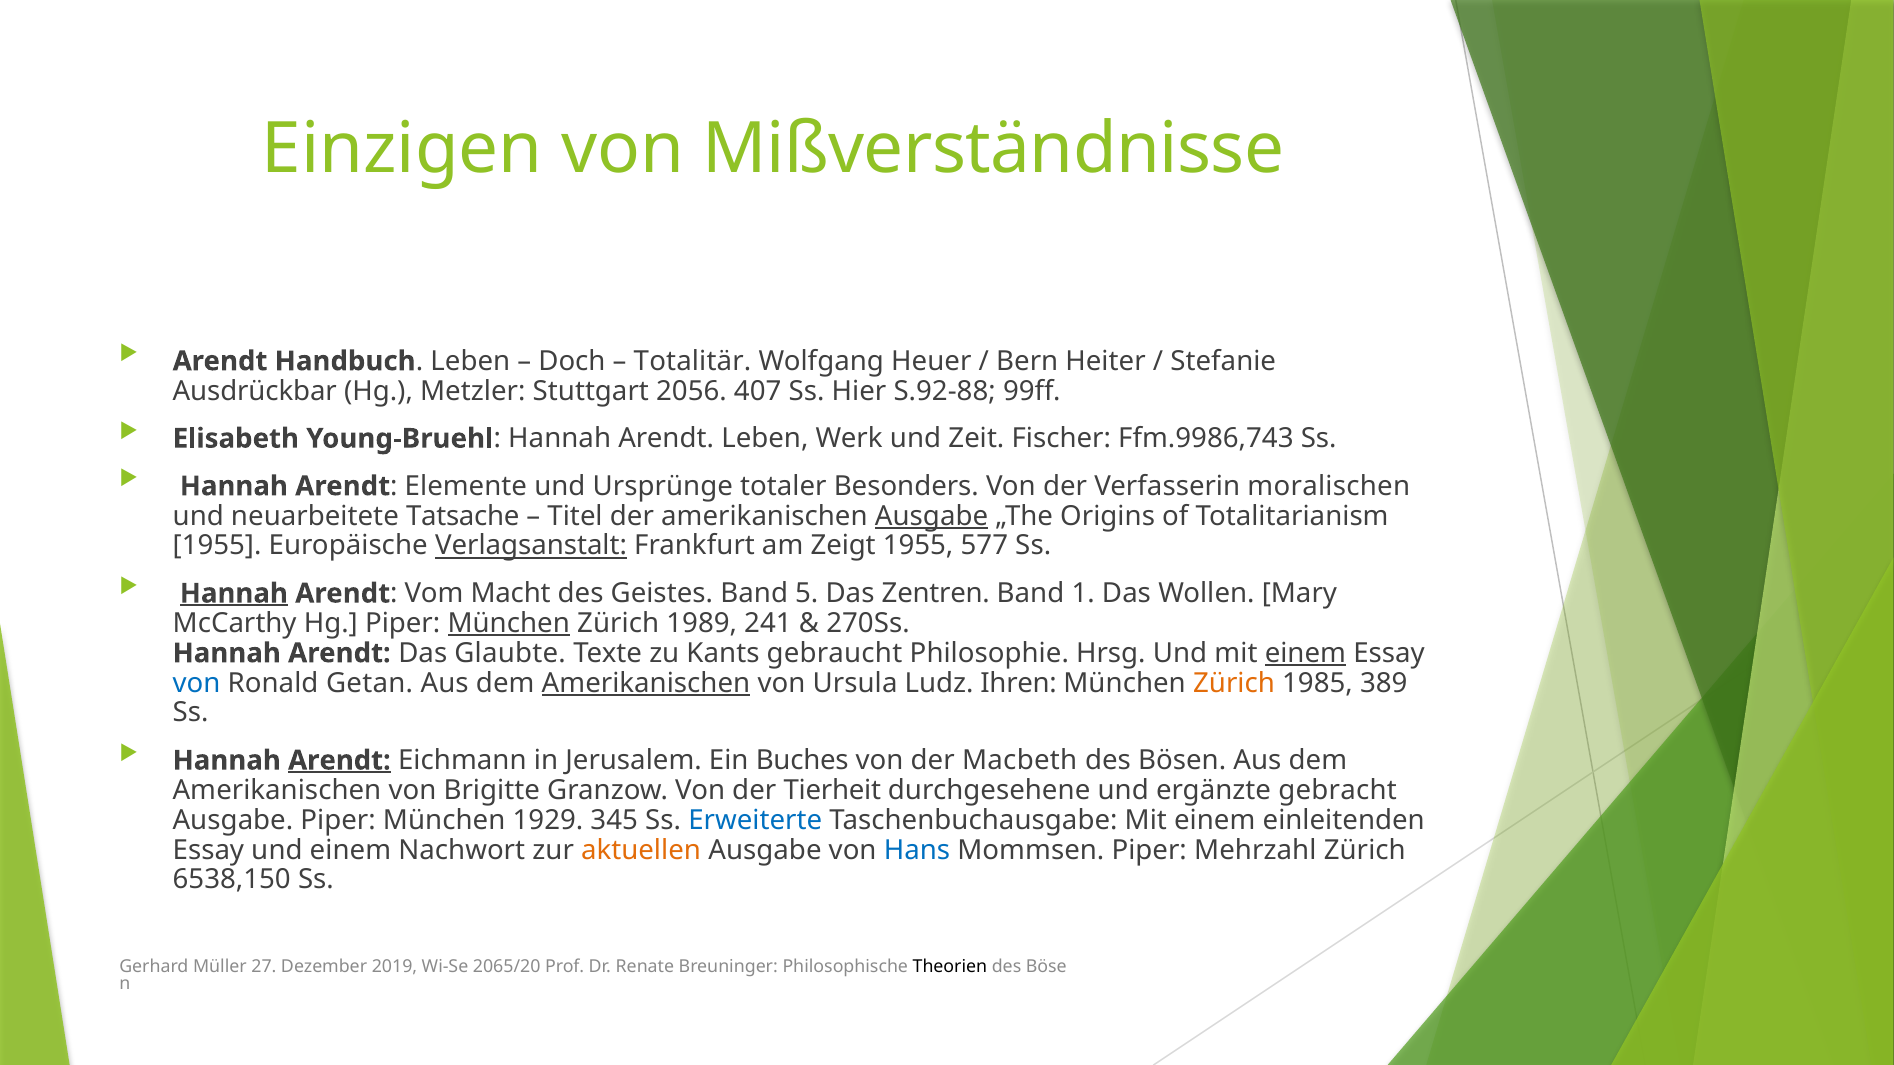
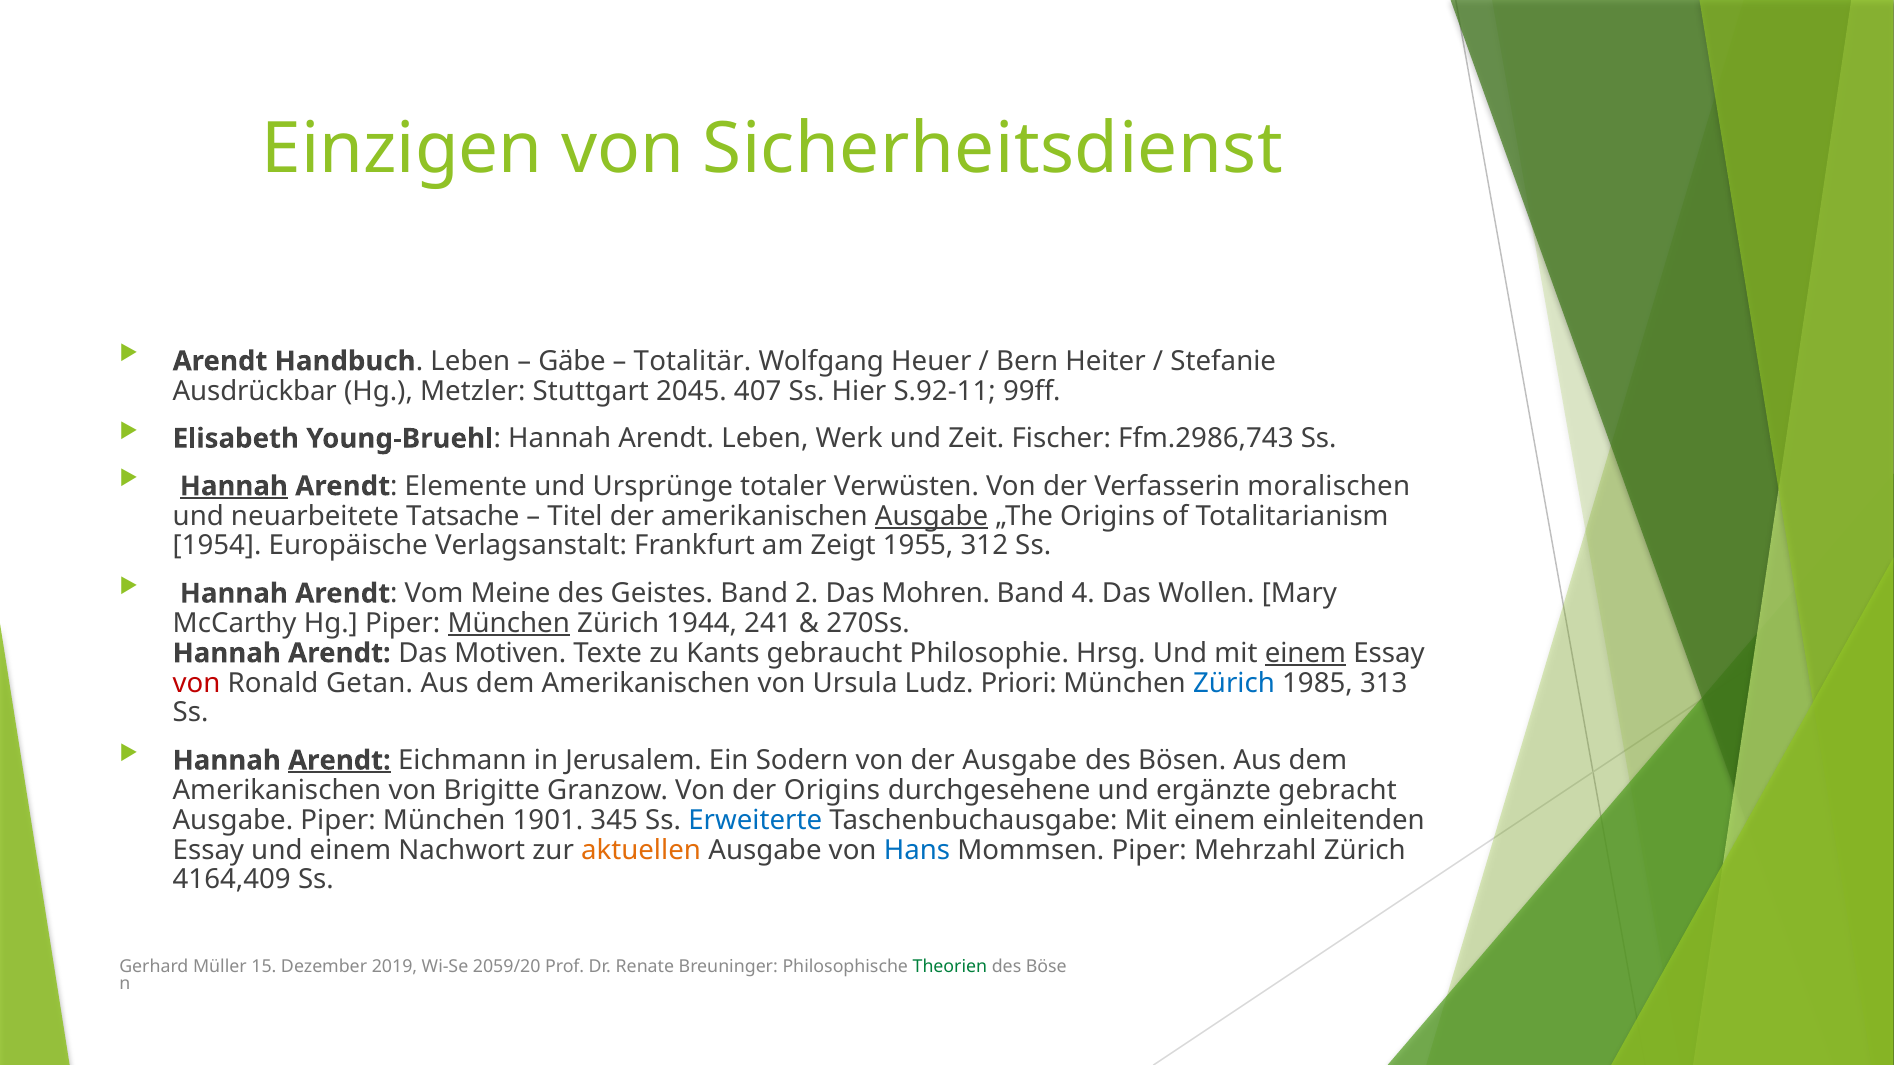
Mißverständnisse: Mißverständnisse -> Sicherheitsdienst (993, 149)
Doch: Doch -> Gäbe (572, 361)
2056: 2056 -> 2045 (691, 391)
S.92-88: S.92-88 -> S.92-11 (945, 391)
Ffm.9986,743: Ffm.9986,743 -> Ffm.2986,743 (1206, 439)
Hannah underline: none -> present (234, 486)
Besonders: Besonders -> Verwüsten (906, 486)
1955: 1955 -> 1954 (217, 546)
Verlagsanstalt underline: present -> none (531, 546)
577: 577 -> 312 (984, 546)
Hannah underline: present -> none (234, 594)
Macht: Macht -> Meine (511, 594)
5: 5 -> 2 (807, 594)
Zentren: Zentren -> Mohren (936, 594)
1: 1 -> 4 (1083, 594)
1989: 1989 -> 1944 (702, 624)
Glaubte: Glaubte -> Motiven (510, 653)
von colour: blue -> red (197, 683)
Amerikanischen underline: present -> none (646, 683)
Ihren: Ihren -> Priori (1019, 683)
Zürich colour: orange -> blue (1234, 683)
389: 389 -> 313 (1384, 683)
Buches: Buches -> Sodern (802, 761)
der Macbeth: Macbeth -> Ausgabe (1020, 761)
der Tierheit: Tierheit -> Origins (832, 791)
1929: 1929 -> 1901 (548, 820)
6538,150: 6538,150 -> 4164,409 (232, 880)
27: 27 -> 15 (264, 967)
2065/20: 2065/20 -> 2059/20 (507, 967)
Theorien colour: black -> green (950, 967)
